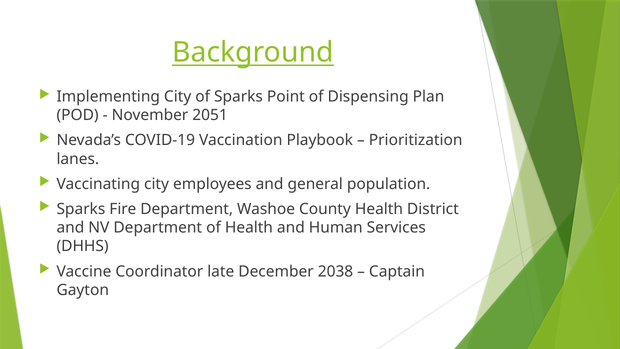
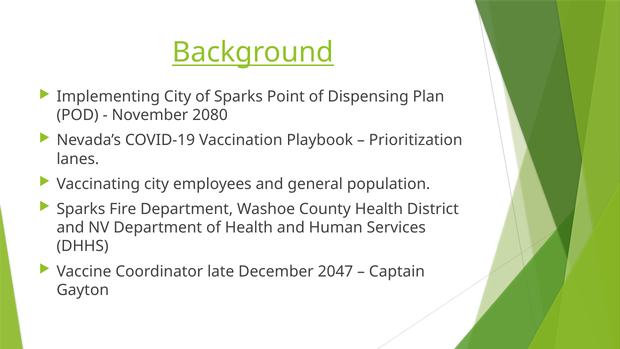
2051: 2051 -> 2080 (210, 115)
2038: 2038 -> 2047 (336, 271)
